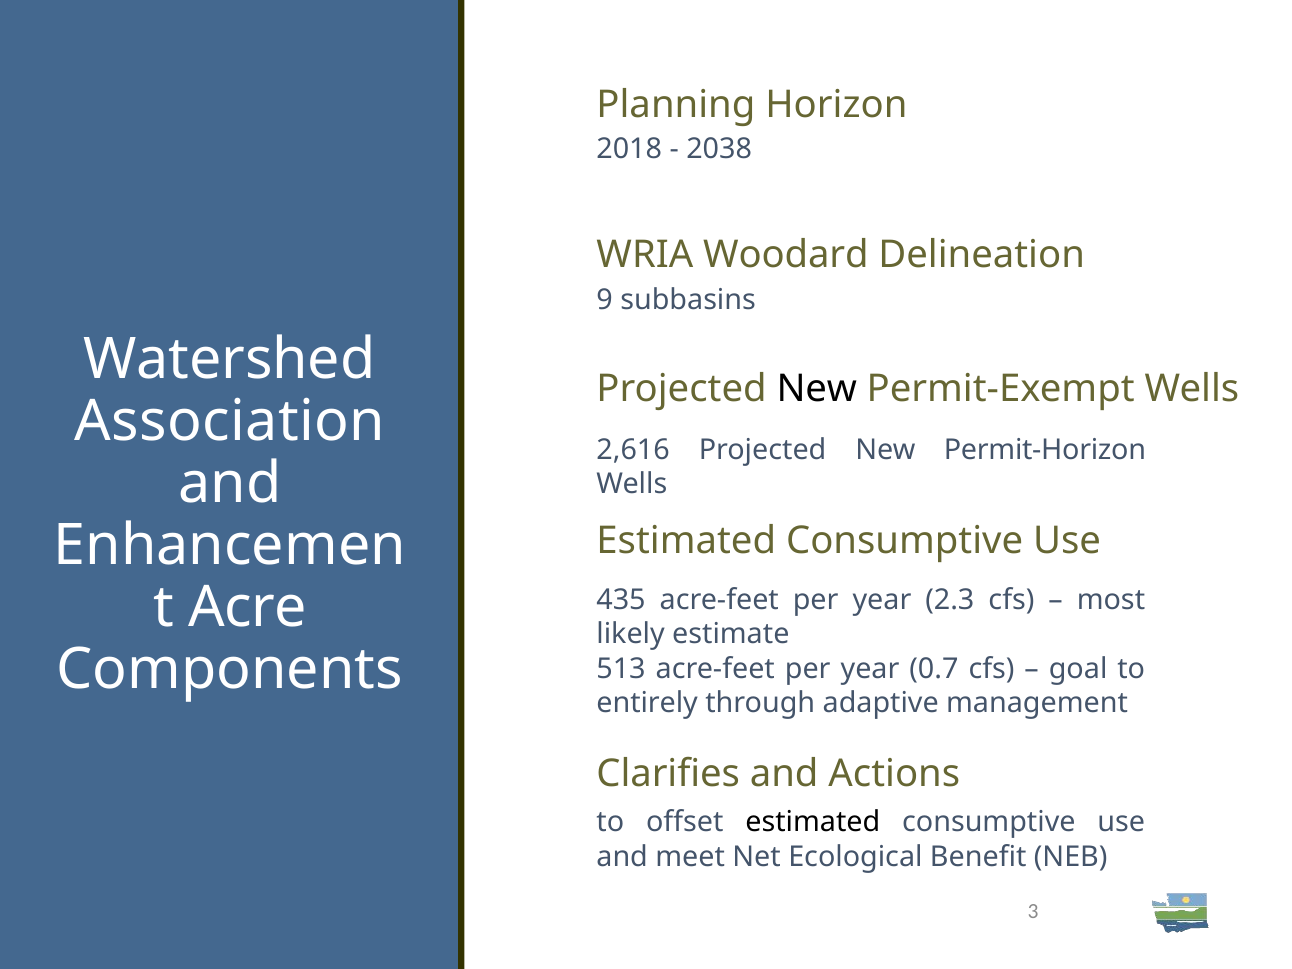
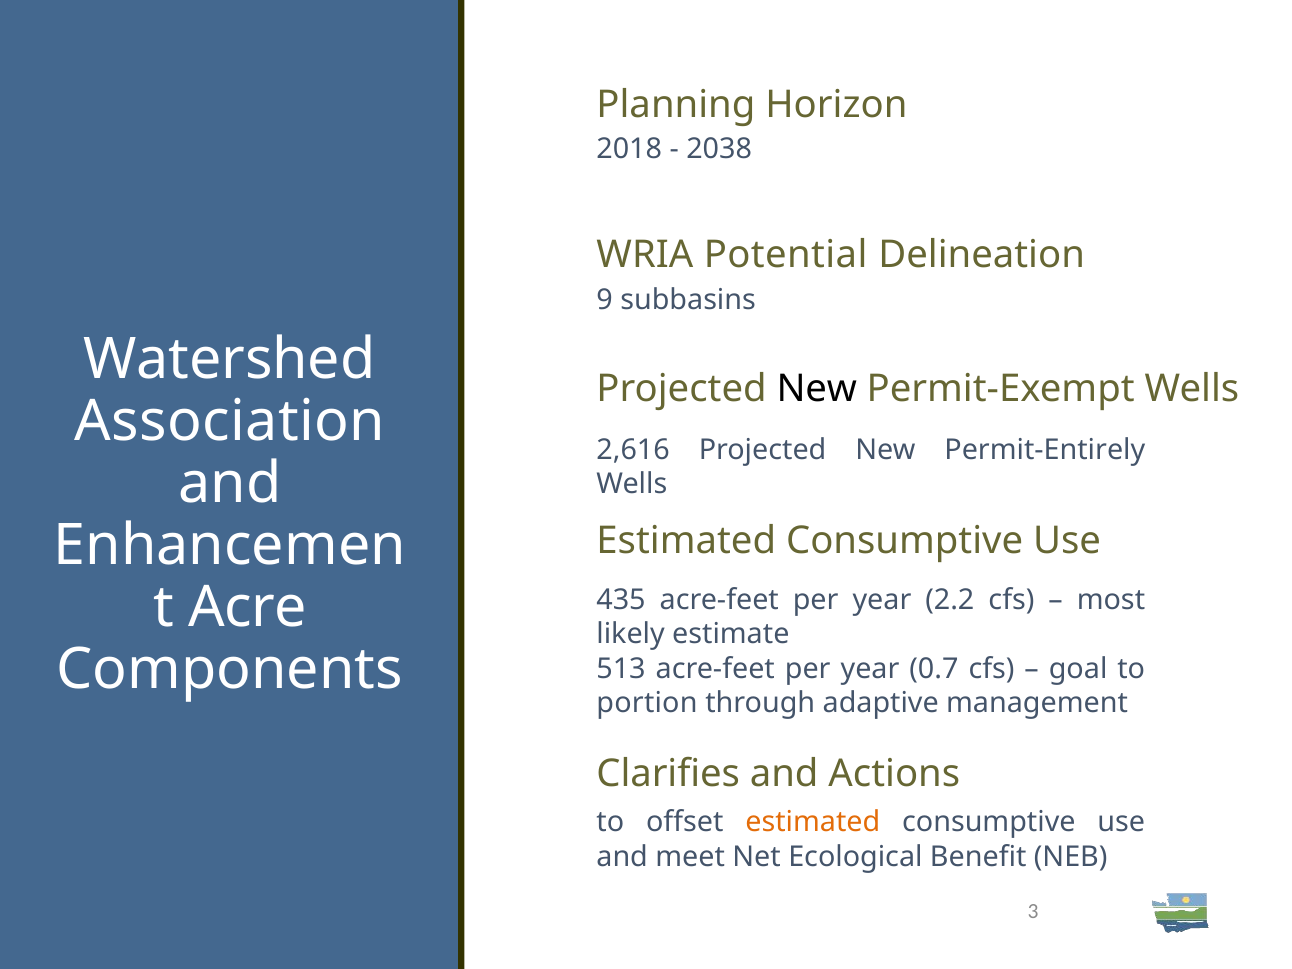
Woodard: Woodard -> Potential (786, 255)
Permit-Horizon: Permit-Horizon -> Permit-Entirely (1045, 450)
2.3: 2.3 -> 2.2 (950, 600)
entirely: entirely -> portion (647, 703)
estimated colour: black -> orange (813, 822)
